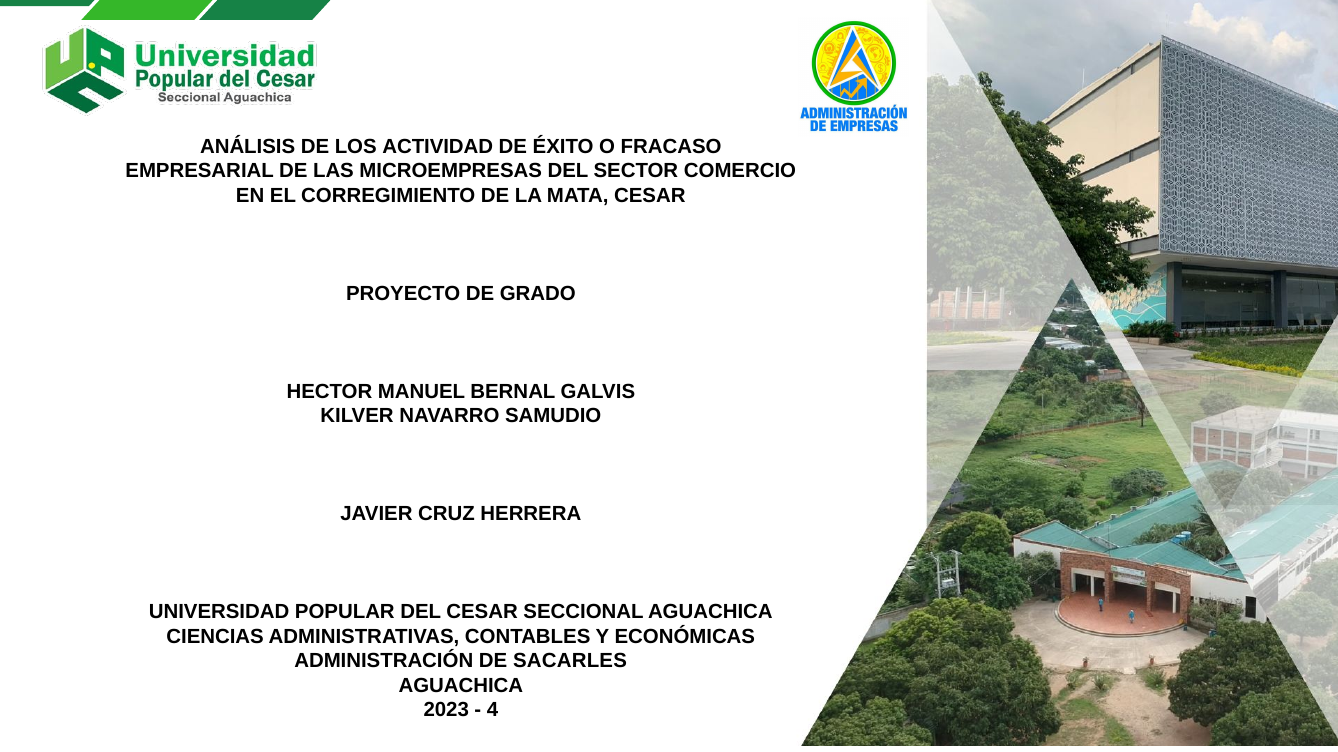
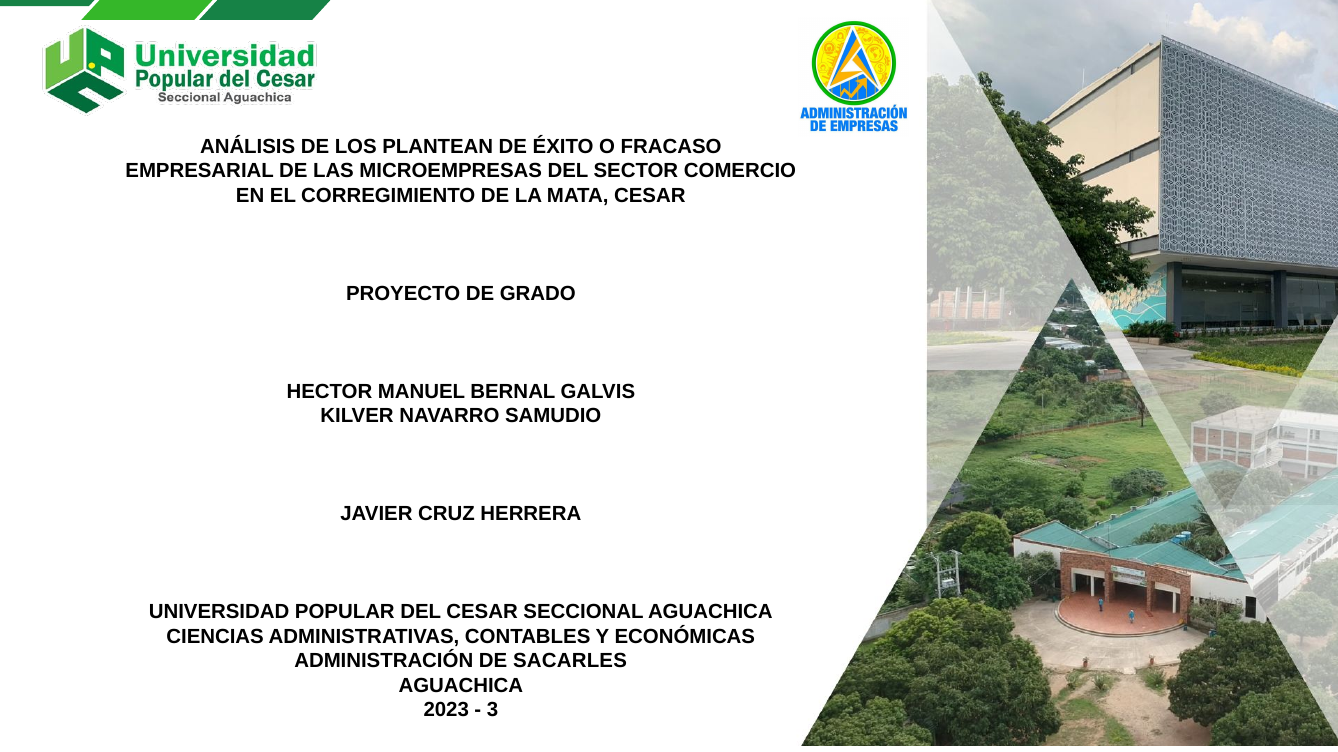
ACTIVIDAD: ACTIVIDAD -> PLANTEAN (438, 147)
4: 4 -> 3 (493, 711)
